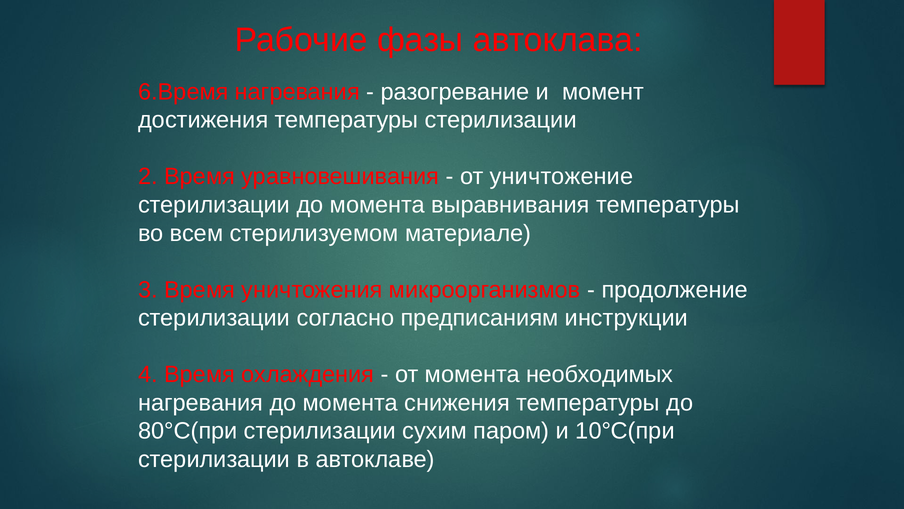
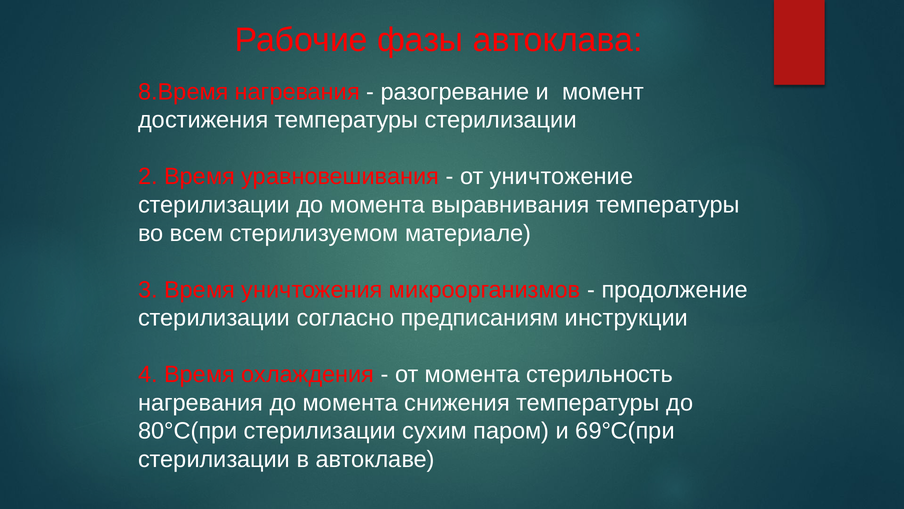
6.Время: 6.Время -> 8.Время (183, 92)
необходимых: необходимых -> стерильность (600, 374)
10°С(при: 10°С(при -> 69°С(при (625, 431)
